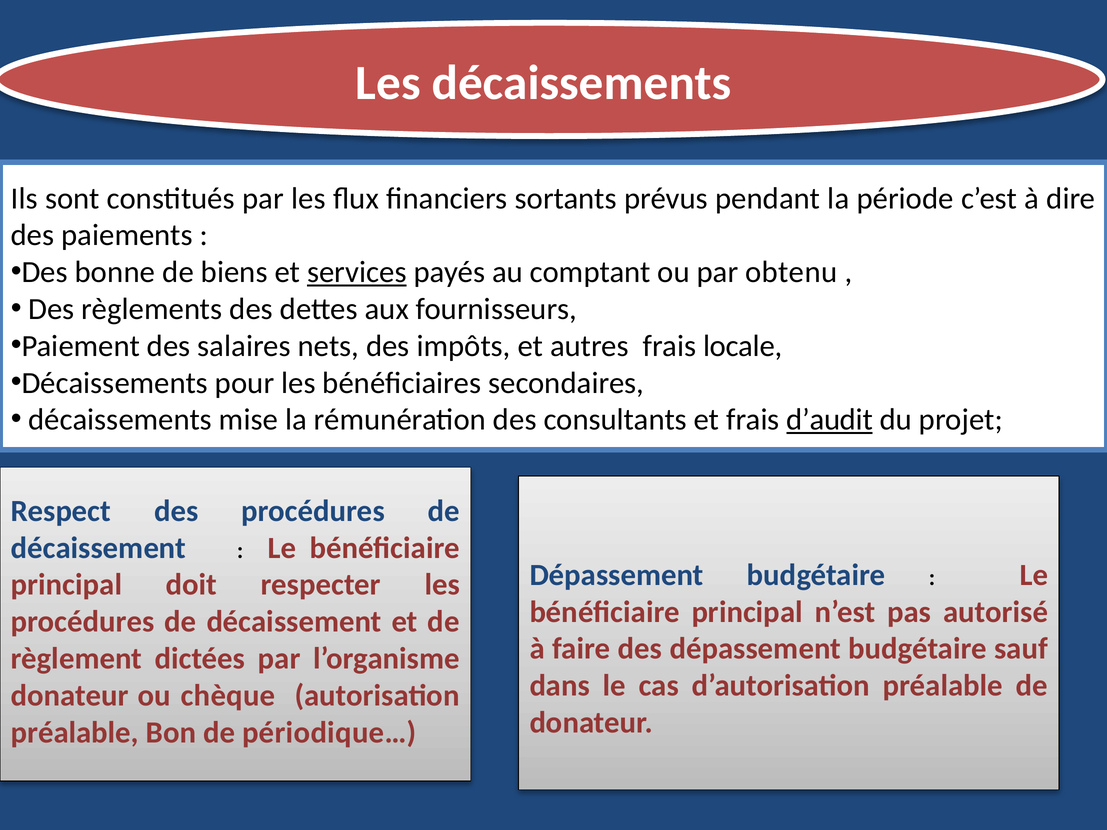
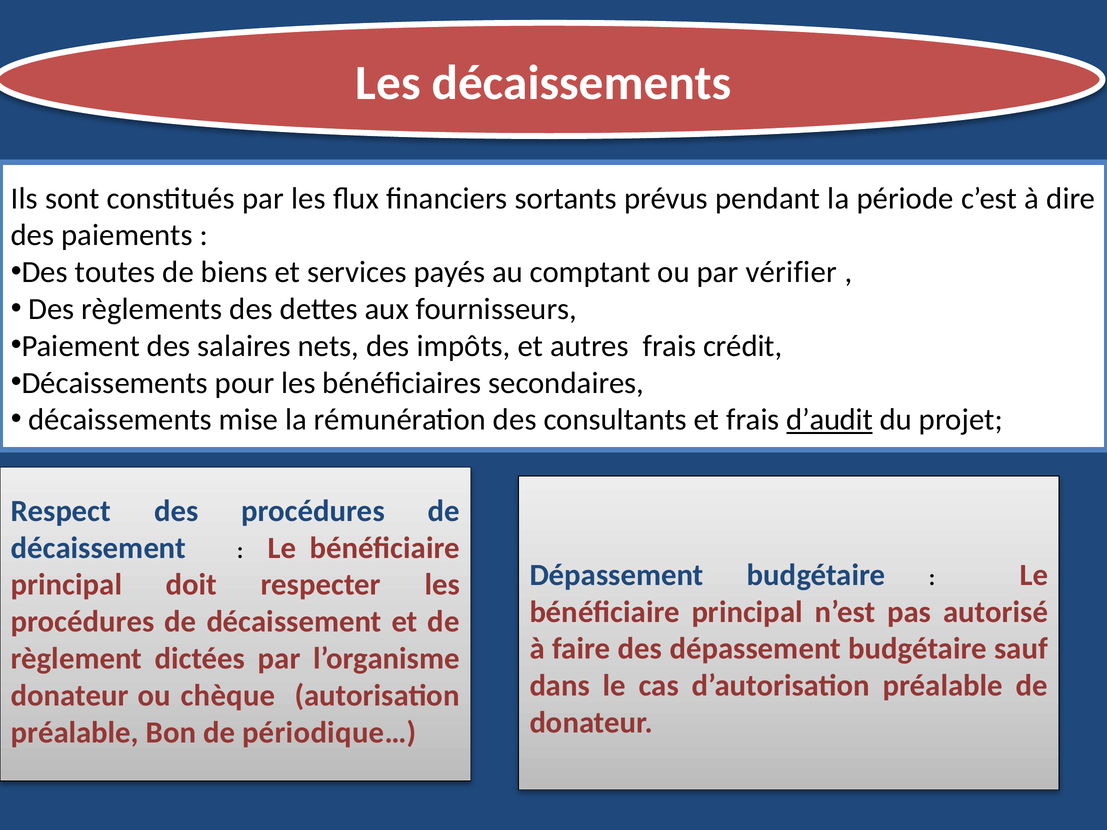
bonne: bonne -> toutes (115, 272)
services underline: present -> none (357, 272)
obtenu: obtenu -> vérifier (791, 272)
locale: locale -> crédit (743, 346)
